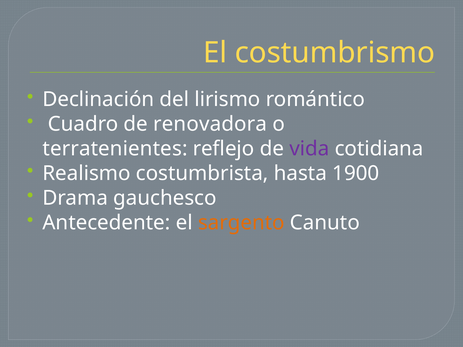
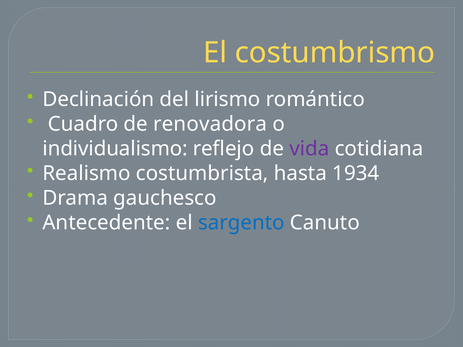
terratenientes: terratenientes -> individualismo (115, 149)
1900: 1900 -> 1934 (356, 174)
sargento colour: orange -> blue (241, 223)
